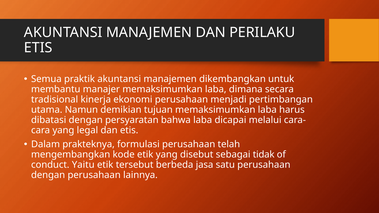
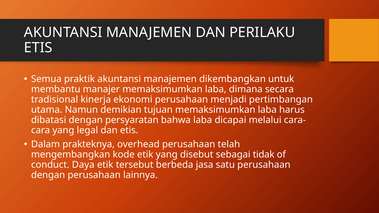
formulasi: formulasi -> overhead (138, 144)
Yaitu: Yaitu -> Daya (83, 165)
